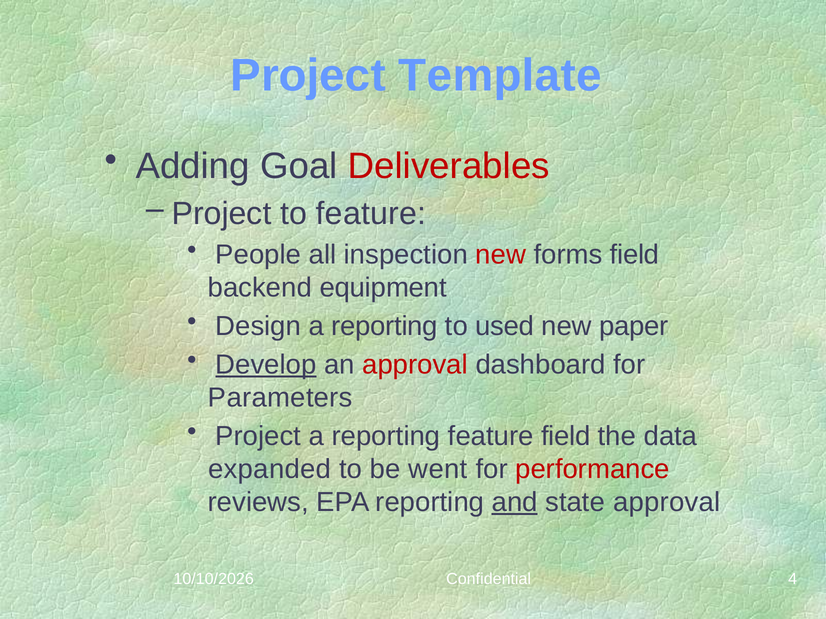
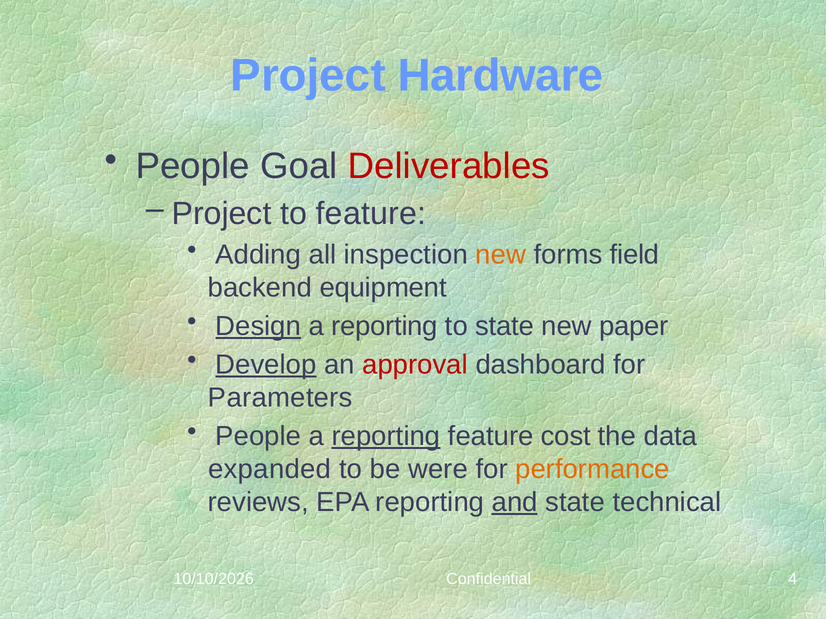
Template: Template -> Hardware (501, 75)
Adding: Adding -> People (193, 166)
People: People -> Adding (258, 255)
new colour: red -> orange (501, 255)
Design underline: none -> present (258, 326)
to used: used -> state (505, 326)
Project: Project -> People (258, 436)
reporting underline: none -> present (386, 436)
feature field: field -> cost (566, 436)
went: went -> were (438, 470)
performance colour: red -> orange (593, 470)
state approval: approval -> technical (667, 503)
